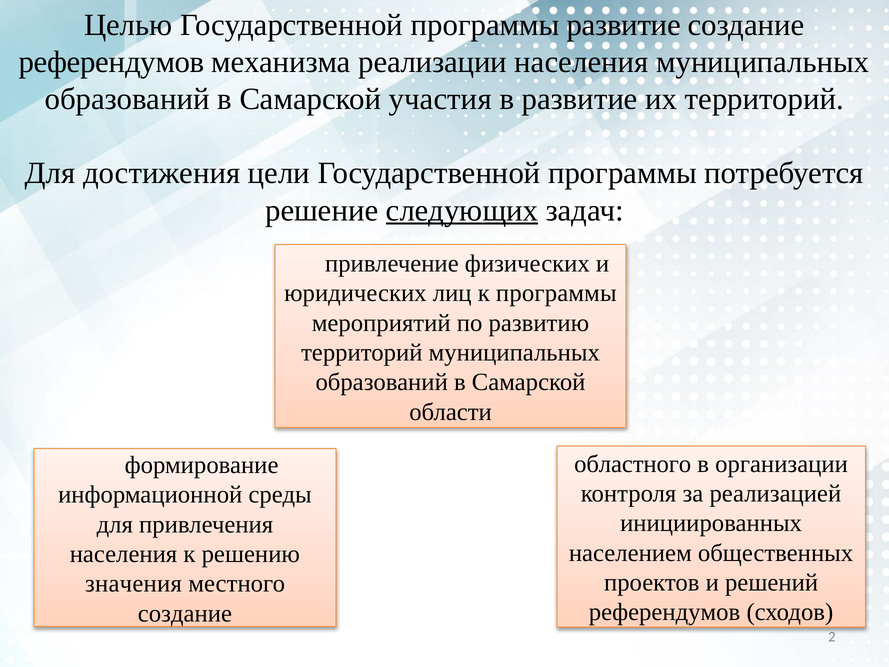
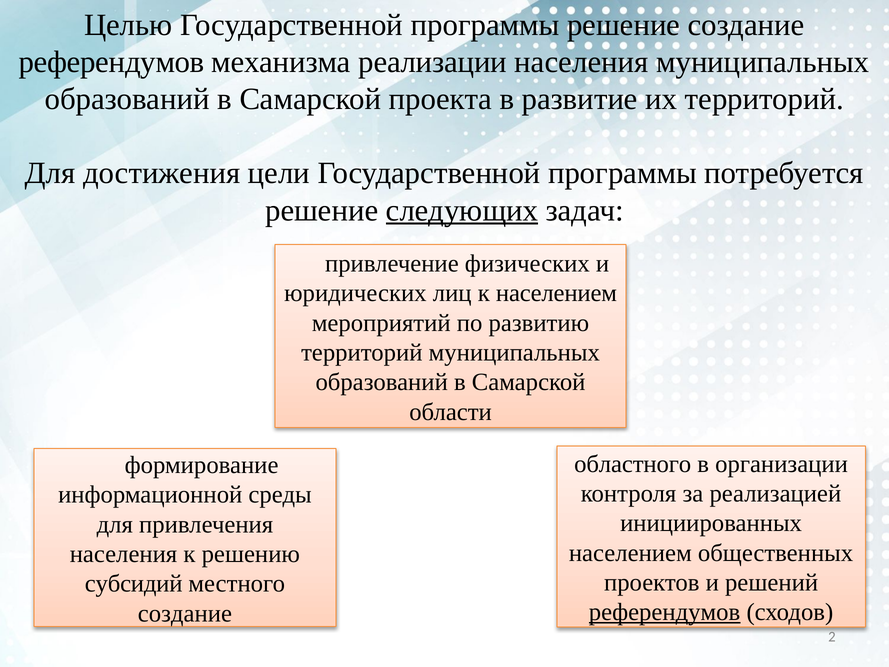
программы развитие: развитие -> решение (624, 25)
участия: участия -> проекта (440, 99)
к программы: программы -> населением (556, 293)
значения: значения -> субсидий (134, 583)
референдумов underline: none -> present (665, 612)
